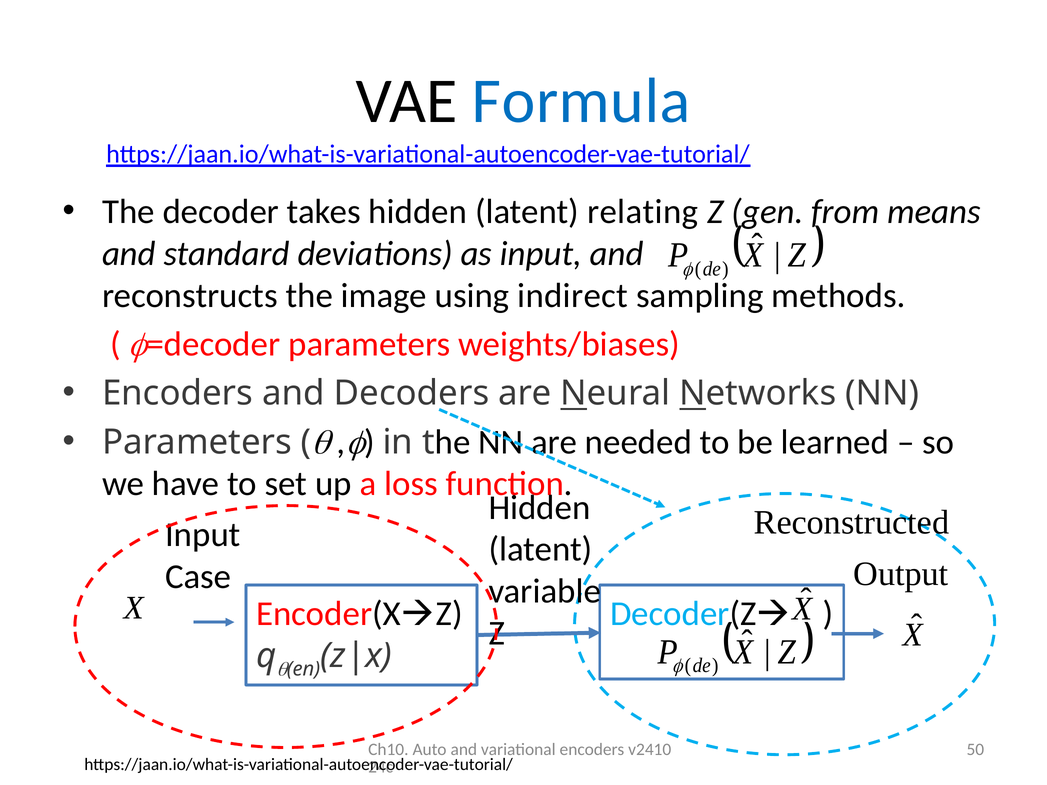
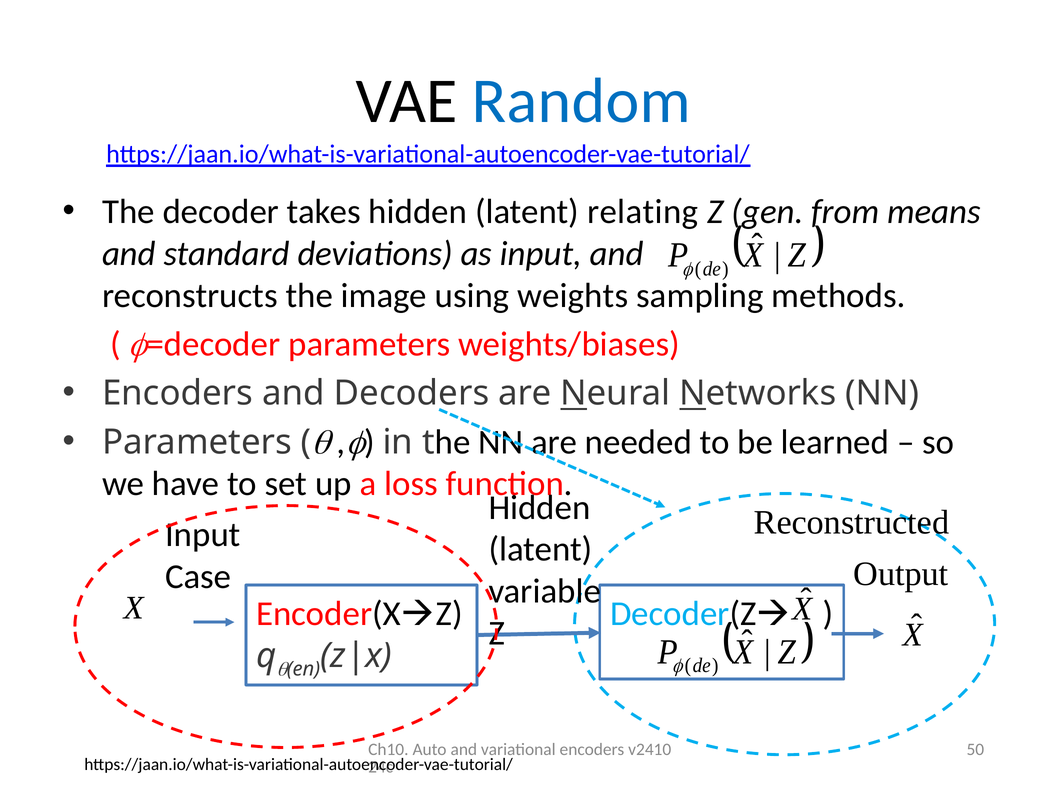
Formula: Formula -> Random (581, 101)
indirect: indirect -> weights (573, 296)
